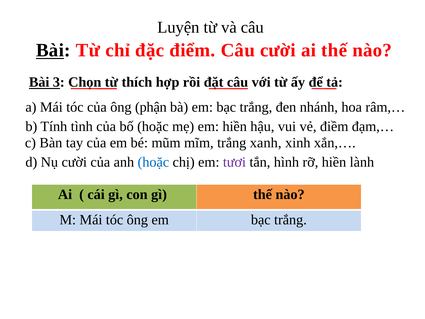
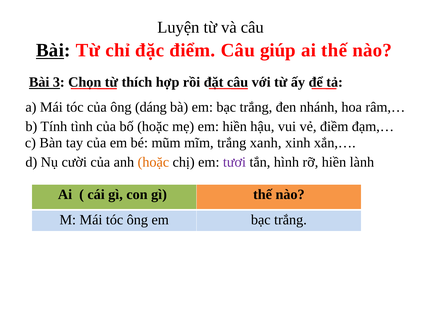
Câu cười: cười -> giúp (278, 50)
phận: phận -> dáng (151, 107)
hoặc colour: blue -> orange (153, 162)
